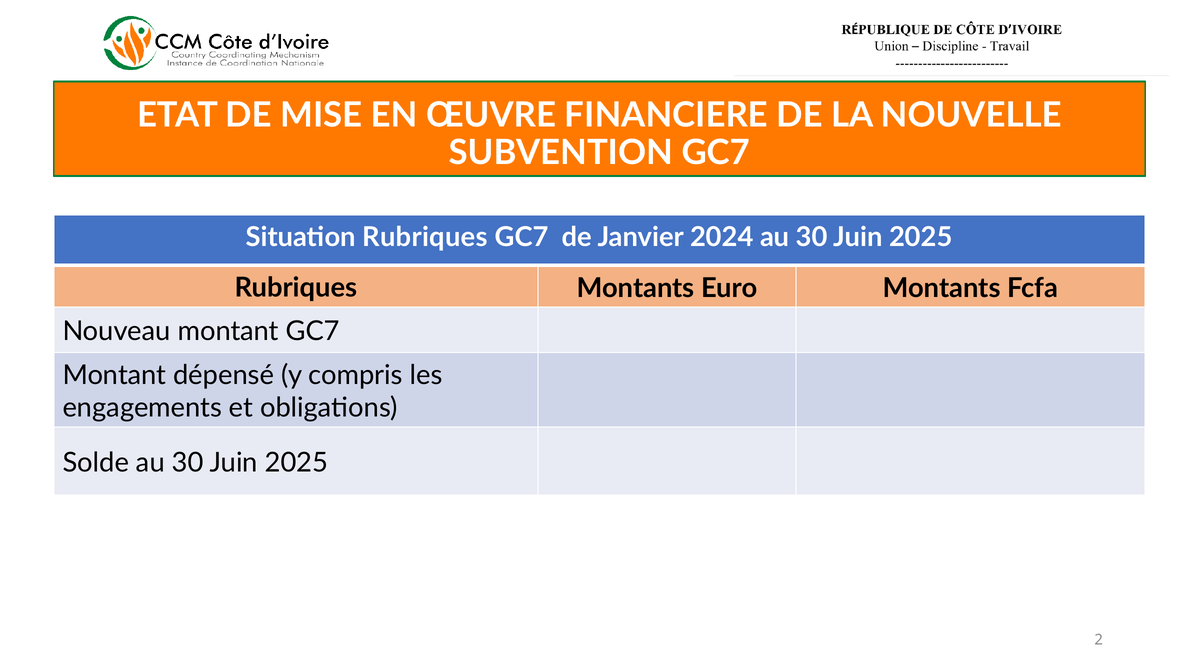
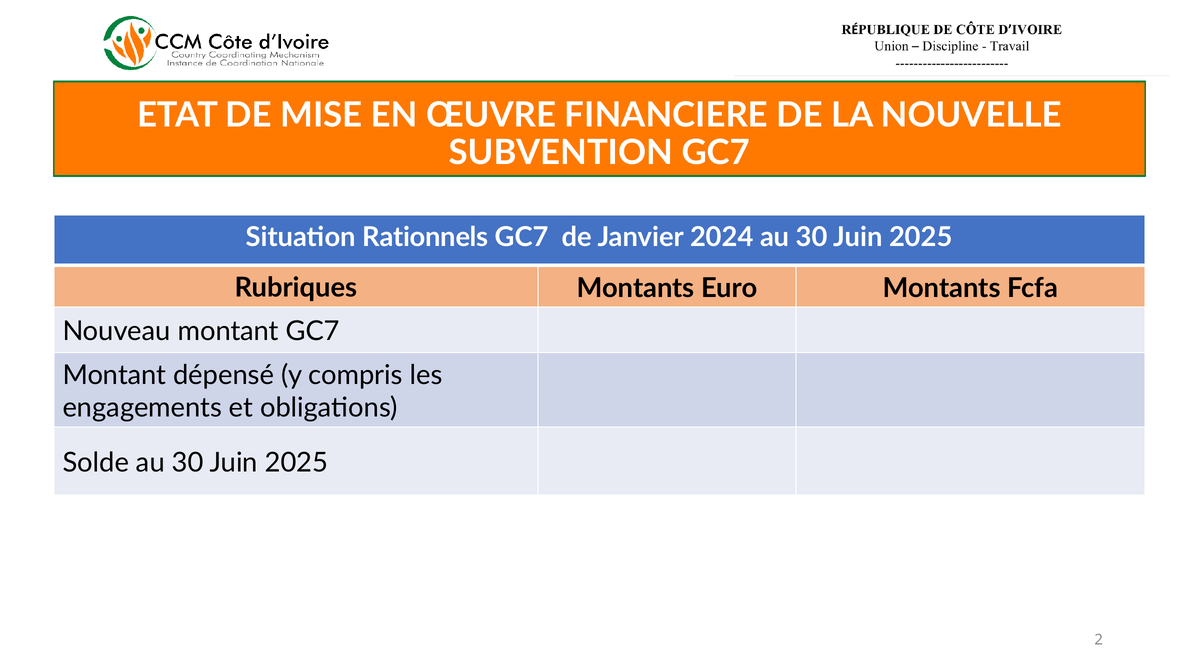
Situation Rubriques: Rubriques -> Rationnels (425, 238)
